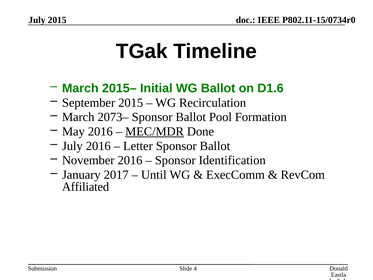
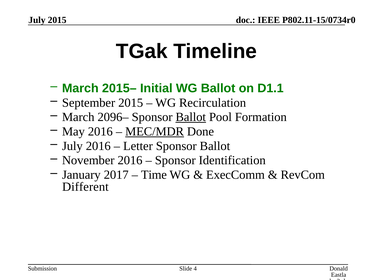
D1.6: D1.6 -> D1.1 (271, 88)
2073–: 2073– -> 2096– (113, 117)
Ballot underline: none -> present (191, 117)
Until: Until -> Time (154, 175)
Affiliated: Affiliated -> Different (85, 187)
